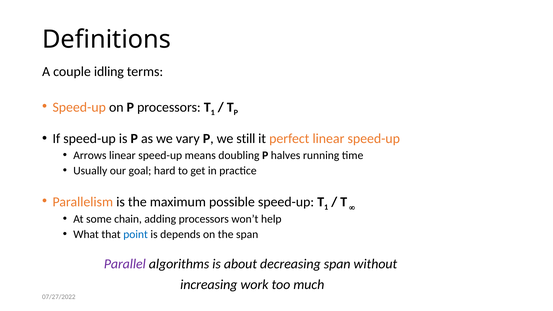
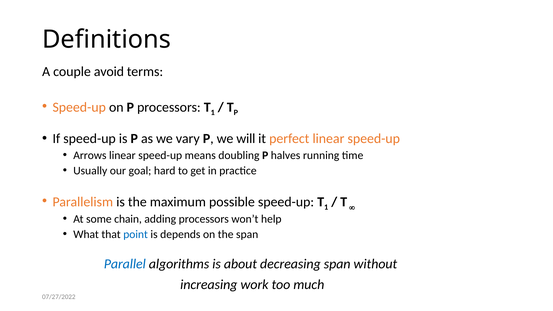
idling: idling -> avoid (109, 72)
still: still -> will (246, 139)
Parallel colour: purple -> blue (125, 264)
